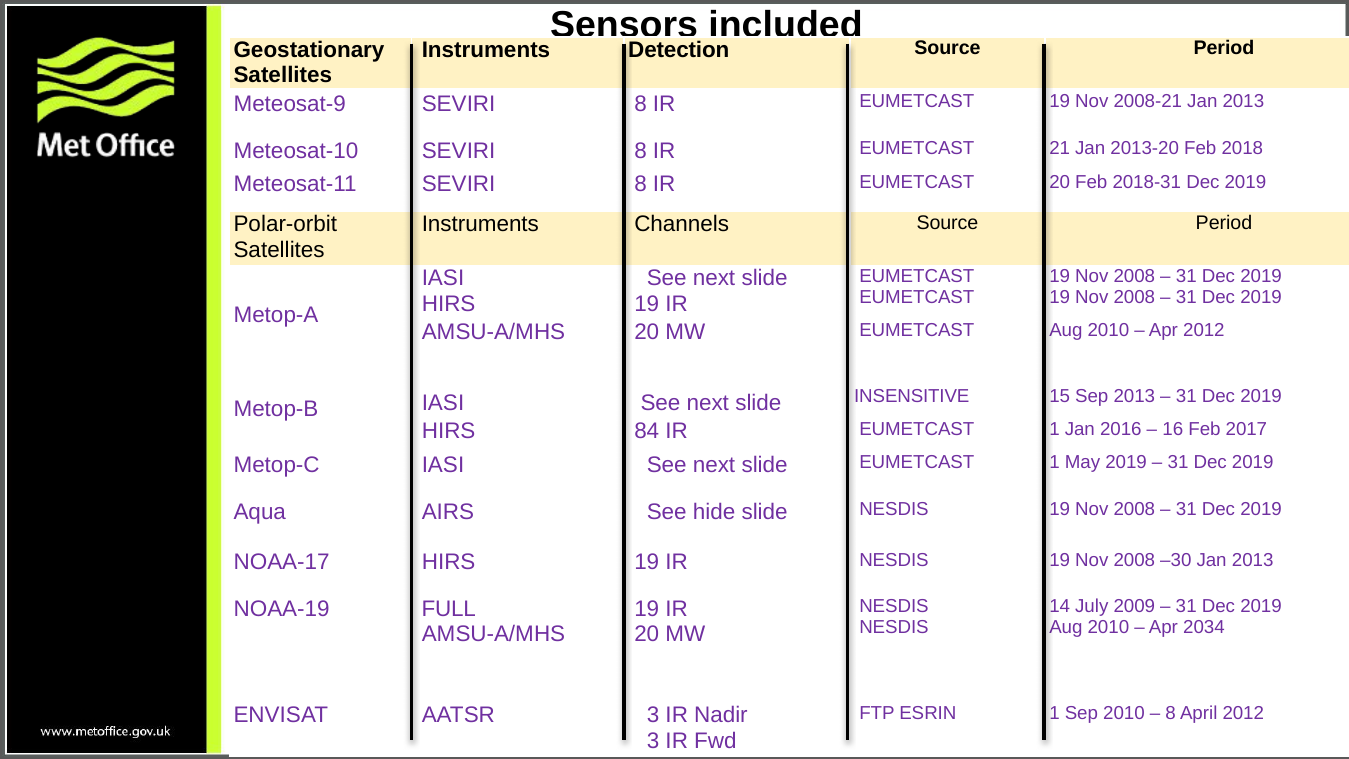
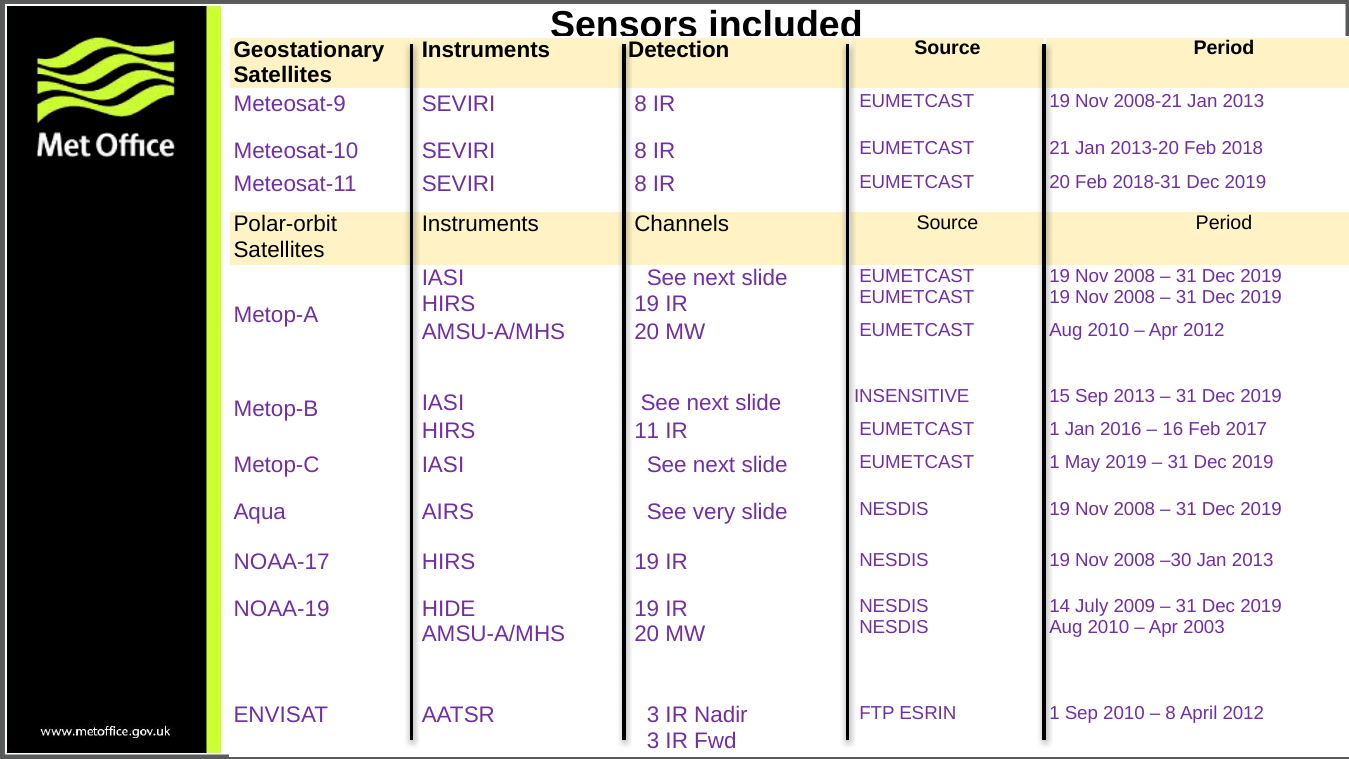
84: 84 -> 11 (647, 431)
hide: hide -> very (714, 512)
FULL: FULL -> HIDE (449, 609)
2034: 2034 -> 2003 (1204, 628)
